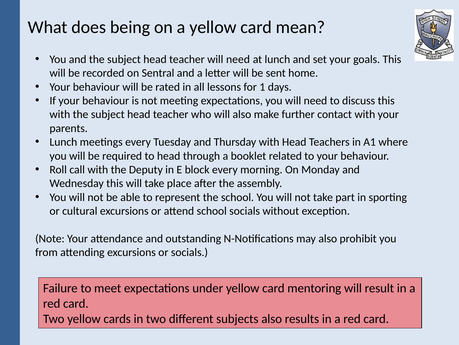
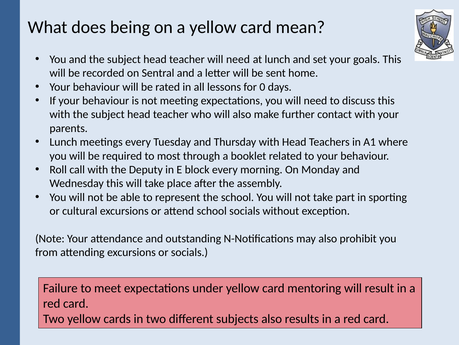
1: 1 -> 0 (262, 87)
to head: head -> most (169, 156)
